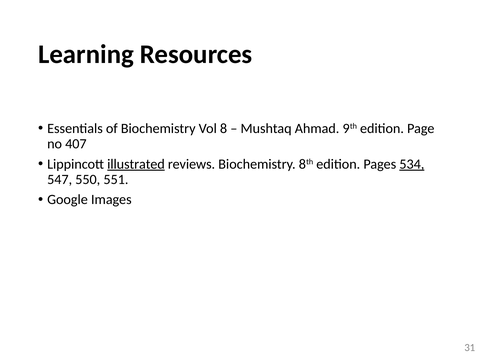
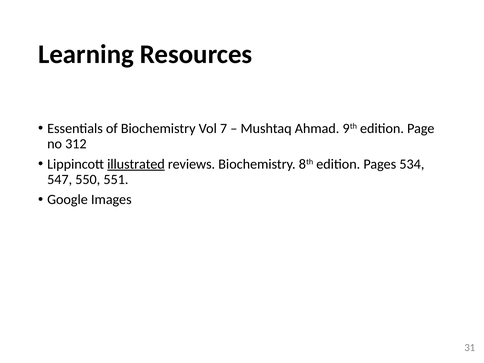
8: 8 -> 7 (224, 129)
407: 407 -> 312 (76, 144)
534 underline: present -> none (412, 164)
